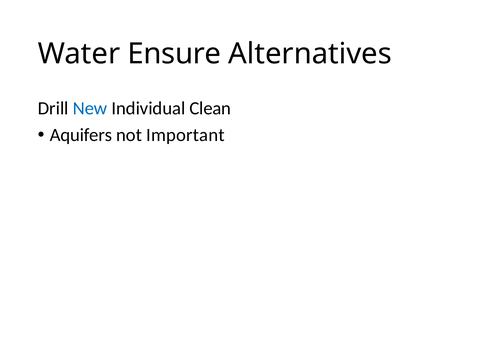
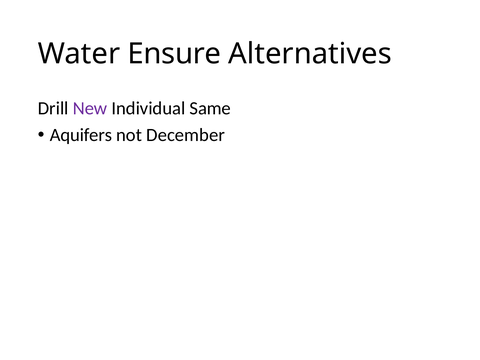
New colour: blue -> purple (90, 108)
Clean: Clean -> Same (210, 108)
Important: Important -> December (186, 135)
